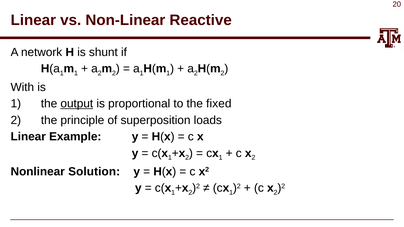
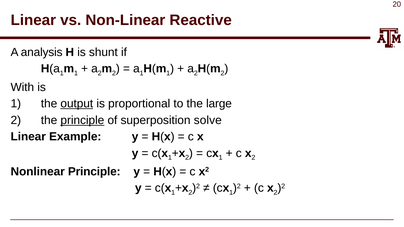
network: network -> analysis (42, 52)
fixed: fixed -> large (219, 104)
principle underline: none -> present (82, 120)
loads: loads -> solve (208, 120)
Nonlinear Solution: Solution -> Principle (94, 172)
